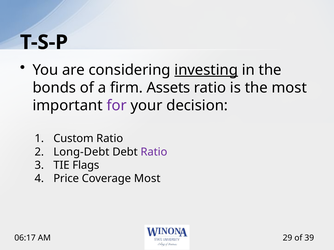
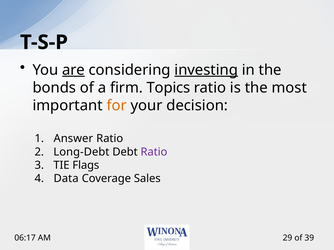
are underline: none -> present (74, 70)
Assets: Assets -> Topics (168, 88)
for colour: purple -> orange (117, 106)
Custom: Custom -> Answer (73, 139)
Price: Price -> Data (66, 179)
Coverage Most: Most -> Sales (147, 179)
